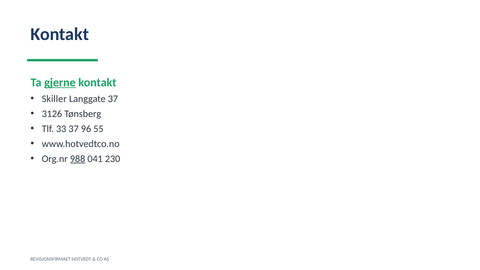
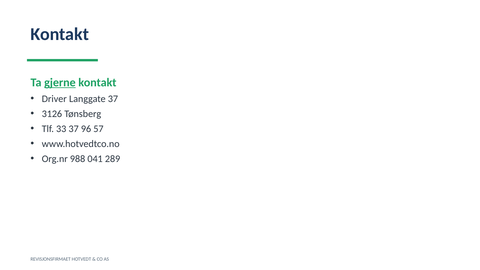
Skiller: Skiller -> Driver (54, 99)
55: 55 -> 57 (98, 129)
988 underline: present -> none (78, 159)
230: 230 -> 289 (113, 159)
